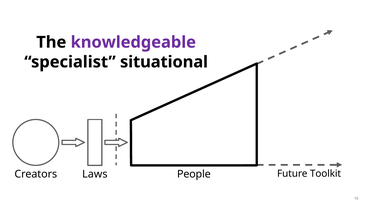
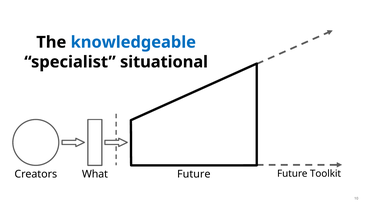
knowledgeable colour: purple -> blue (133, 42)
People: People -> Future (194, 174)
Laws: Laws -> What (95, 174)
